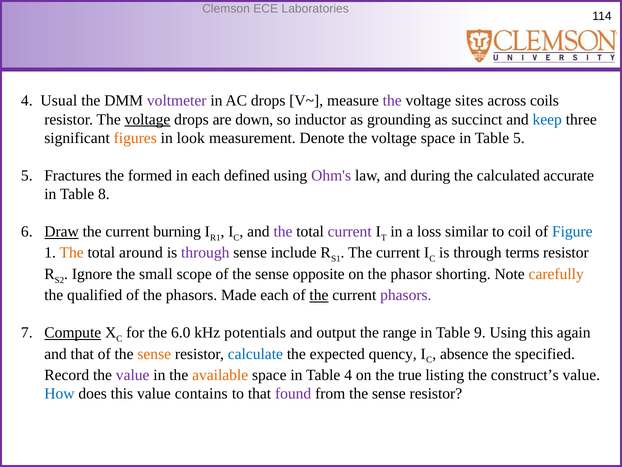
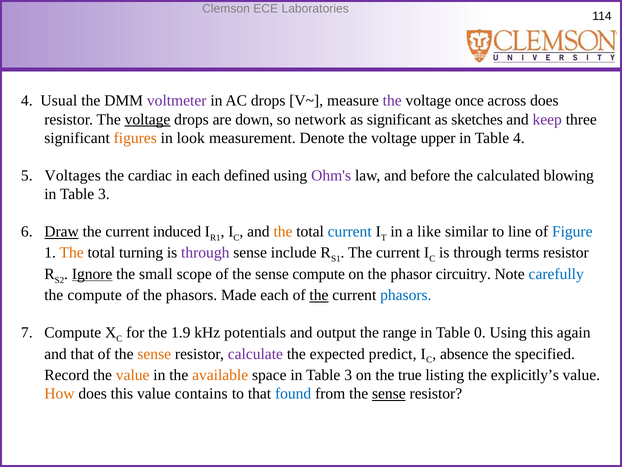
sites: sites -> once (469, 101)
across coils: coils -> does (544, 101)
inductor: inductor -> network (320, 119)
as grounding: grounding -> significant (399, 119)
succinct: succinct -> sketches (477, 119)
keep colour: blue -> purple (547, 119)
voltage space: space -> upper (438, 138)
Table 5: 5 -> 4 (519, 138)
Fractures: Fractures -> Voltages (73, 175)
formed: formed -> cardiac (150, 175)
during: during -> before (430, 175)
accurate: accurate -> blowing (569, 175)
8: 8 -> 3 (104, 194)
burning: burning -> induced (177, 231)
the colour: purple -> orange (283, 231)
current colour: purple -> blue (350, 231)
loss: loss -> like (429, 231)
coil: coil -> line (520, 231)
around: around -> turning (141, 253)
Ignore underline: none -> present (92, 274)
sense opposite: opposite -> compute (319, 274)
shorting: shorting -> circuitry (463, 274)
carefully colour: orange -> blue (556, 274)
the qualified: qualified -> compute (95, 295)
phasors colour: purple -> blue (406, 295)
Compute underline: present -> none (73, 332)
6.0: 6.0 -> 1.9 (181, 332)
9: 9 -> 0 (480, 332)
calculate colour: blue -> purple (255, 353)
quency: quency -> predict (393, 353)
value colour: purple -> orange (133, 375)
space in Table 4: 4 -> 3 (348, 375)
construct’s: construct’s -> explicitly’s (525, 375)
How colour: blue -> orange (59, 393)
found colour: purple -> blue (293, 393)
sense underline: none -> present (389, 393)
